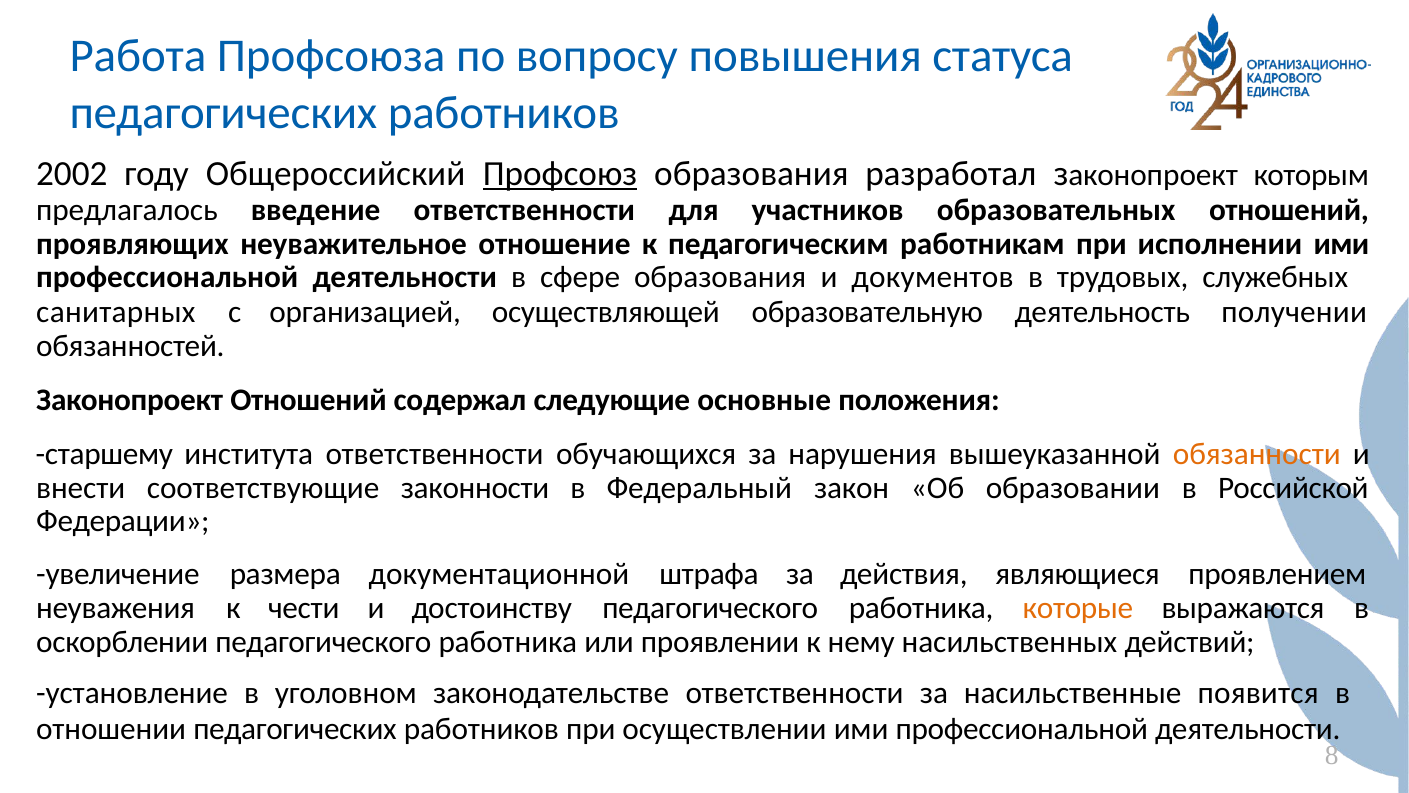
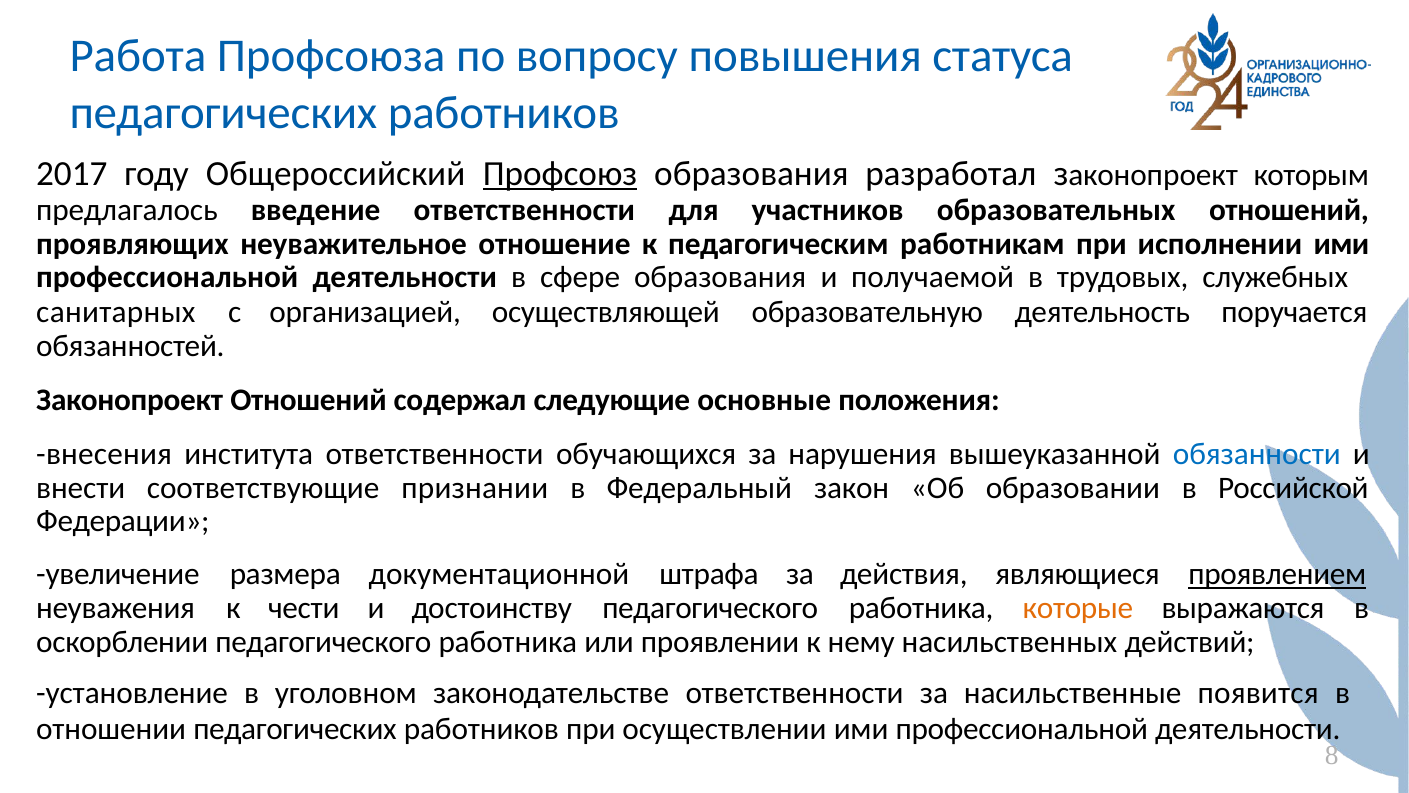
2002: 2002 -> 2017 (72, 174)
документов: документов -> получаемой (933, 277)
получении: получении -> поручается (1294, 312)
старшему: старшему -> внесения (104, 454)
обязанности colour: orange -> blue (1257, 454)
законности: законности -> признании (475, 487)
проявлением underline: none -> present (1277, 574)
